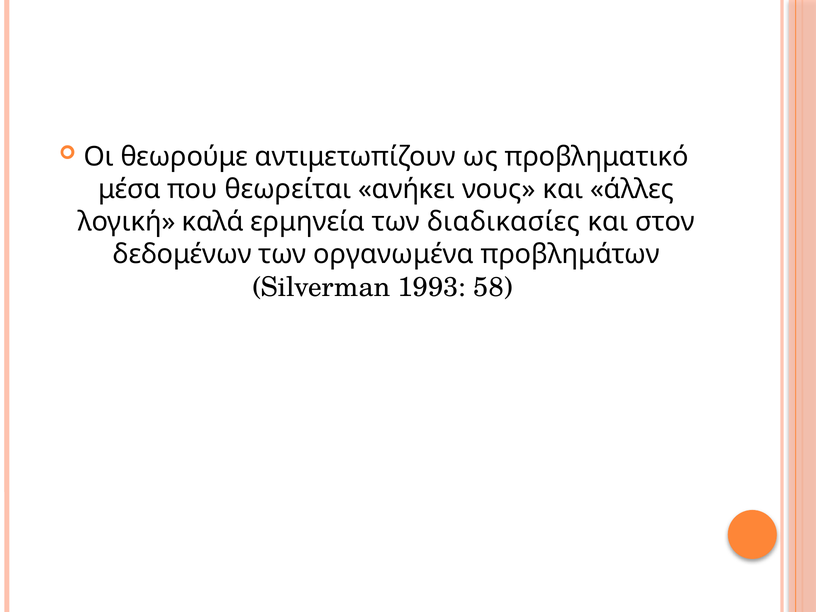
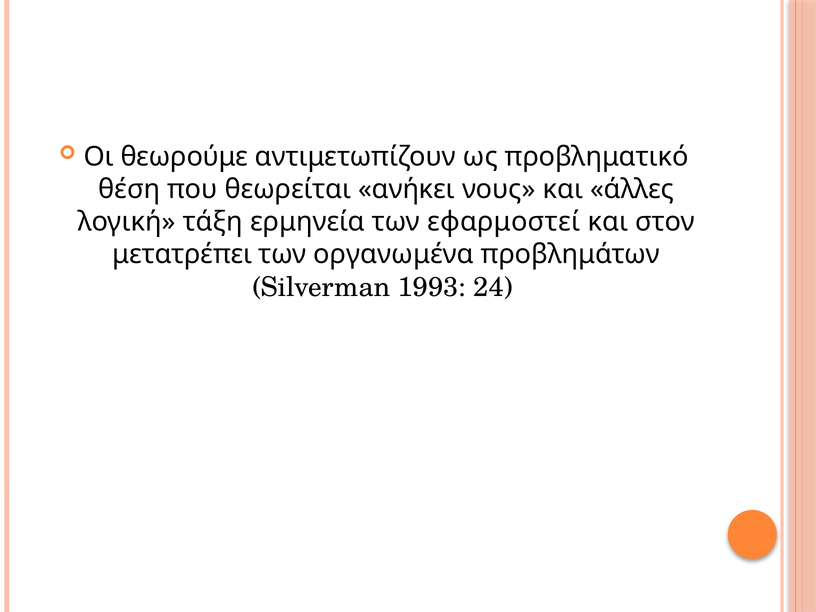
μέσα: μέσα -> θέση (129, 189)
καλά: καλά -> τάξη (213, 222)
διαδικασίες: διαδικασίες -> εφαρμοστεί (504, 222)
δεδομένων: δεδομένων -> μετατρέπει (182, 254)
58: 58 -> 24 (493, 287)
